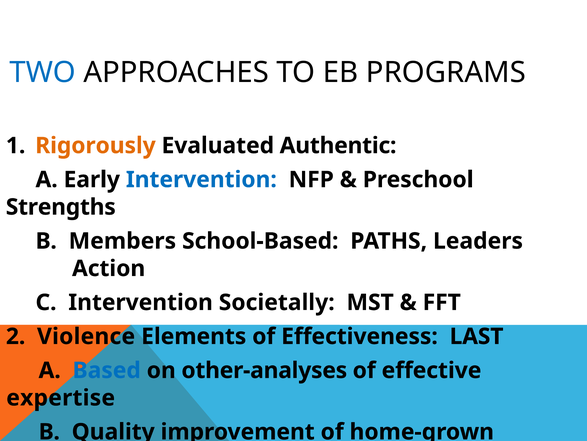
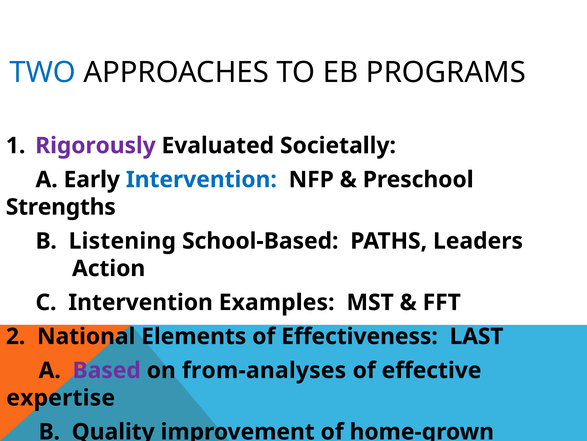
Rigorously colour: orange -> purple (95, 145)
Authentic: Authentic -> Societally (338, 145)
Members: Members -> Listening (122, 241)
Societally: Societally -> Examples (277, 302)
Violence: Violence -> National (86, 336)
Based colour: blue -> purple (107, 370)
other-analyses: other-analyses -> from-analyses (264, 370)
